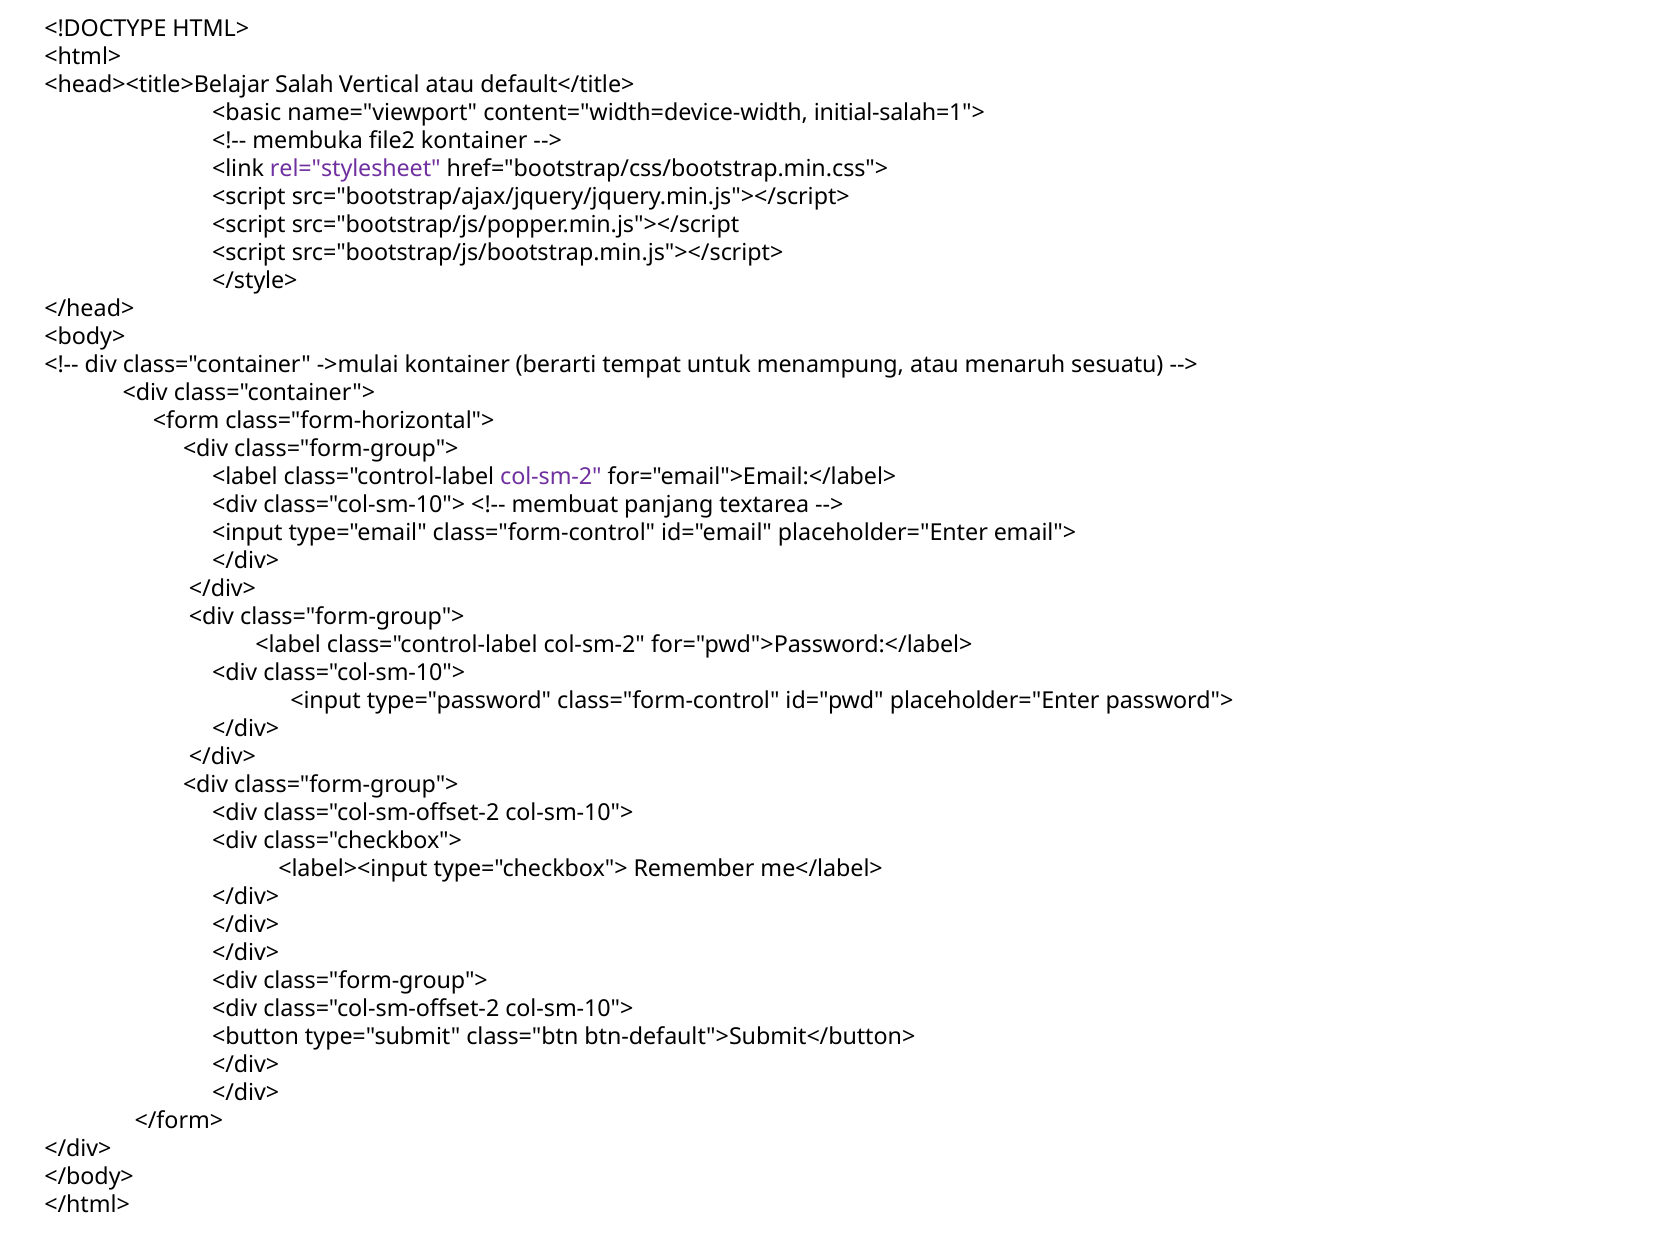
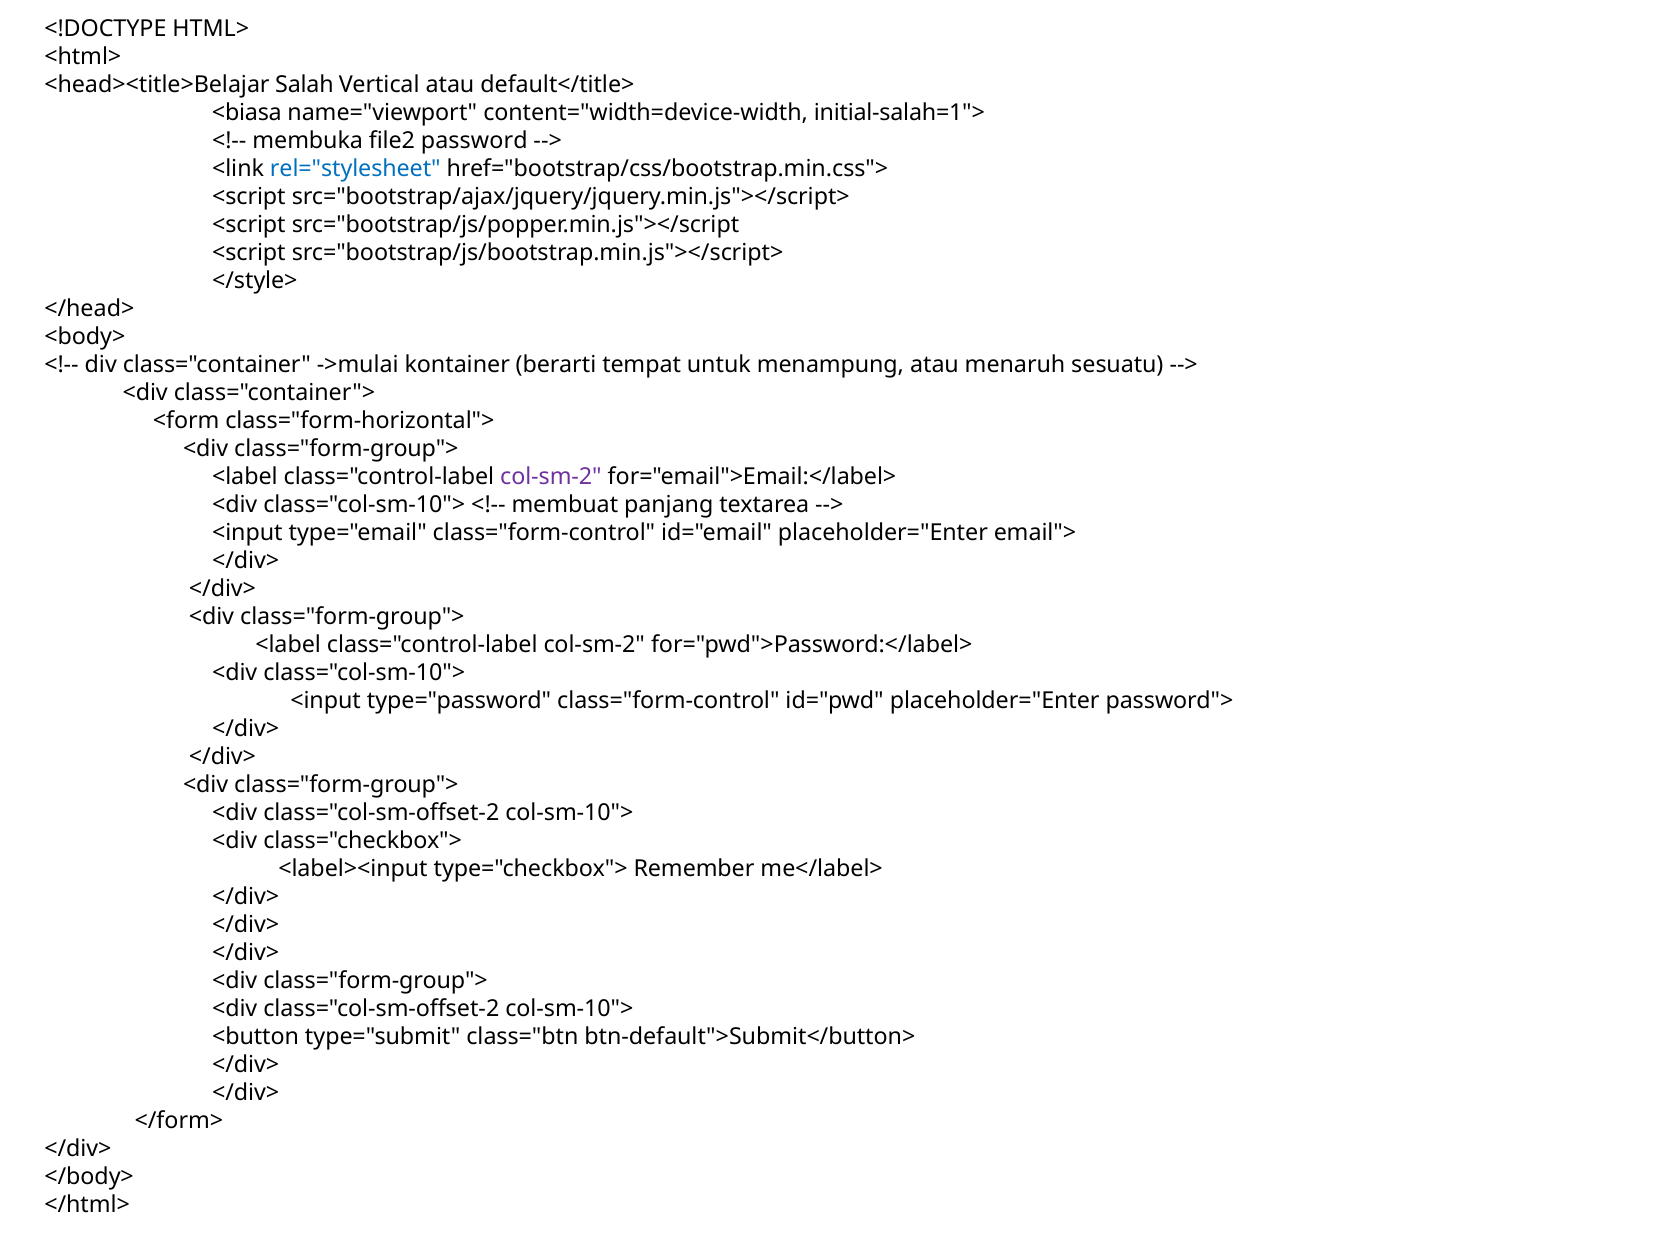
<basic: <basic -> <biasa (247, 112)
file2 kontainer: kontainer -> password (474, 140)
rel="stylesheet colour: purple -> blue (355, 168)
